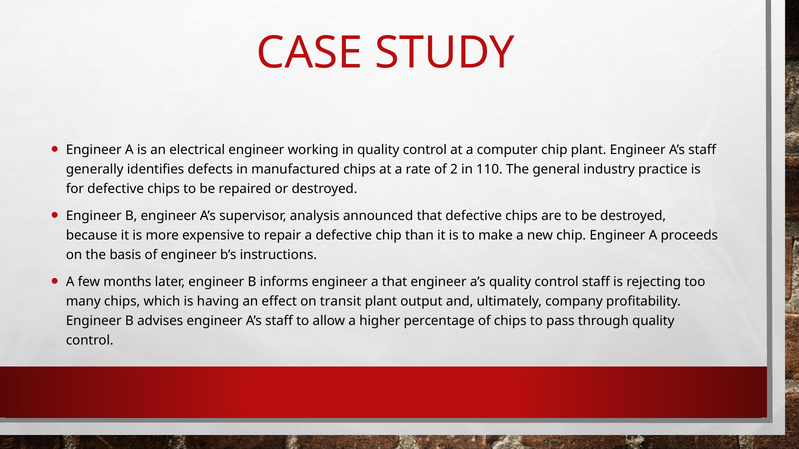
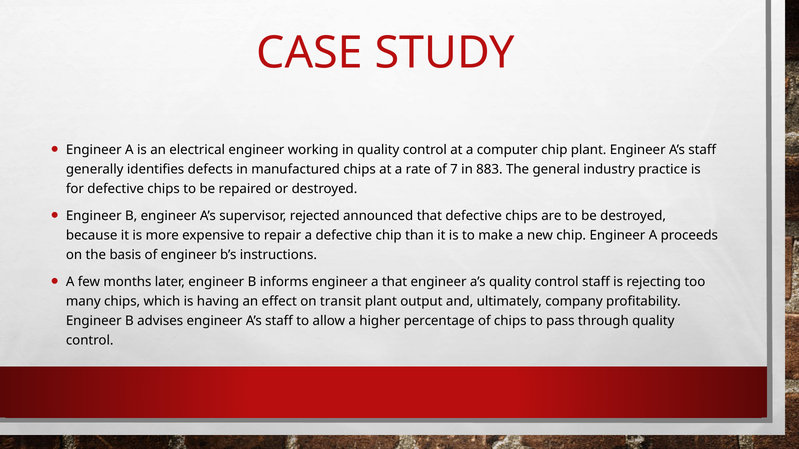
2: 2 -> 7 (454, 169)
110: 110 -> 883 (489, 169)
analysis: analysis -> rejected (315, 216)
